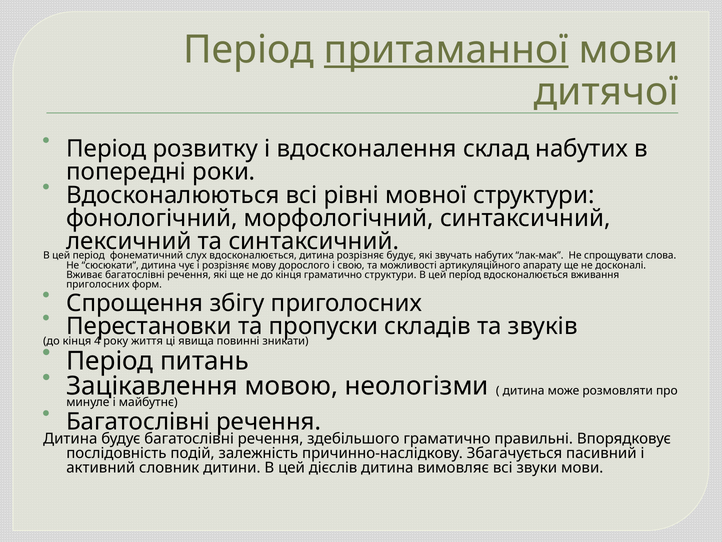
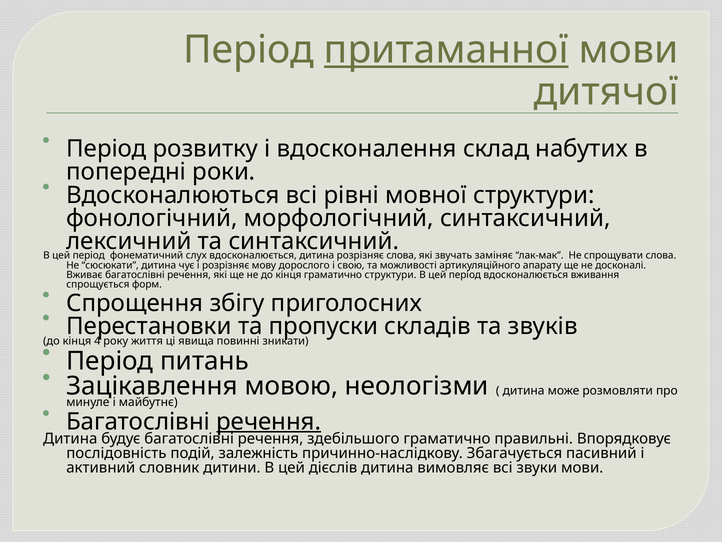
будує: будує -> cлова (401, 255)
звучать набутих: набутих -> заміняє (494, 255)
приголосних: приголосних -> спрощується (98, 284)
речення underline: none -> present (269, 421)
